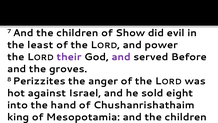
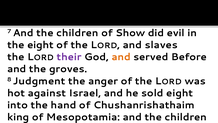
the least: least -> eight (40, 45)
power: power -> slaves (161, 45)
and colour: purple -> orange (121, 57)
Perizzites: Perizzites -> Judgment (39, 81)
